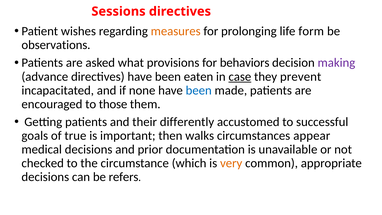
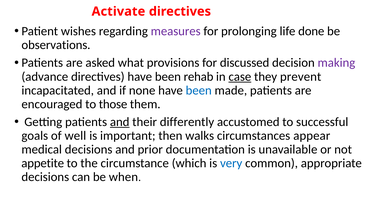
Sessions: Sessions -> Activate (118, 11)
measures colour: orange -> purple (176, 31)
form: form -> done (311, 31)
behaviors: behaviors -> discussed (245, 63)
eaten: eaten -> rehab (199, 77)
and underline: none -> present (120, 122)
true: true -> well (75, 136)
checked: checked -> appetite (43, 163)
very colour: orange -> blue (231, 163)
refers: refers -> when (123, 177)
